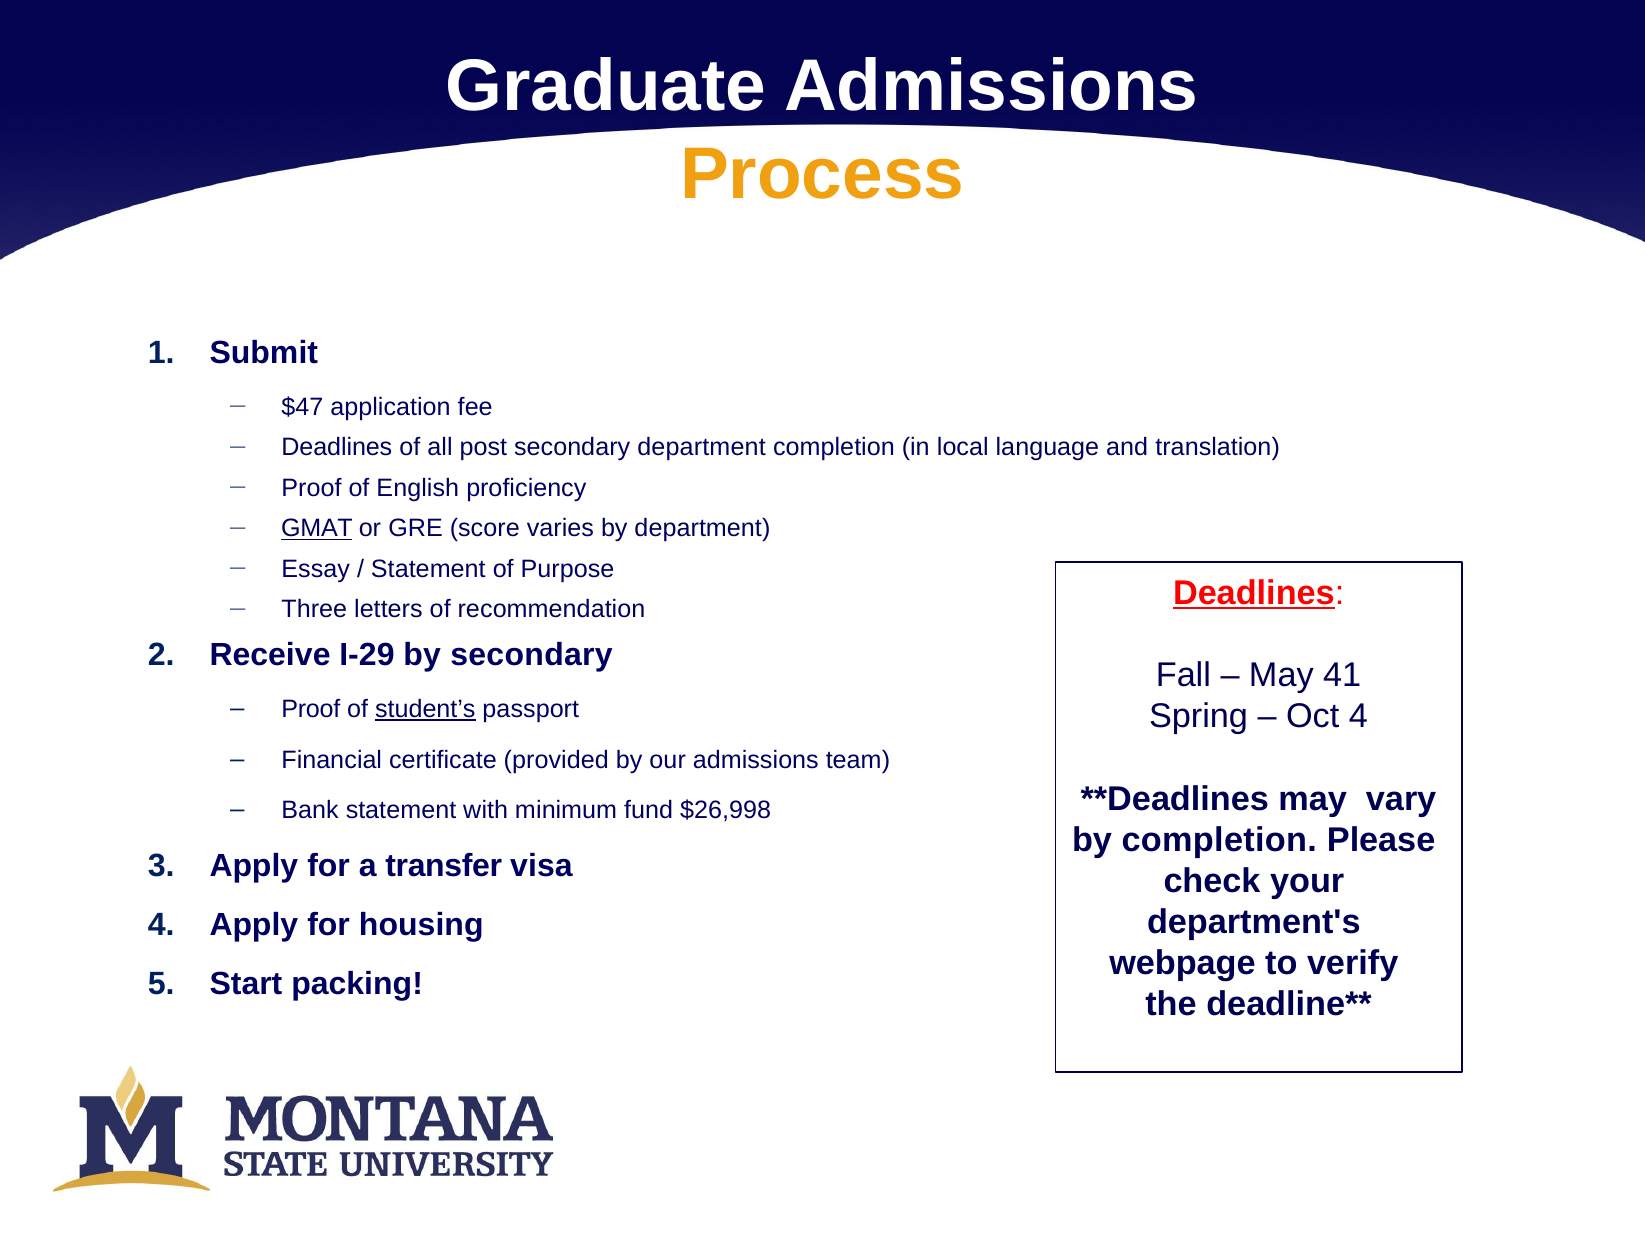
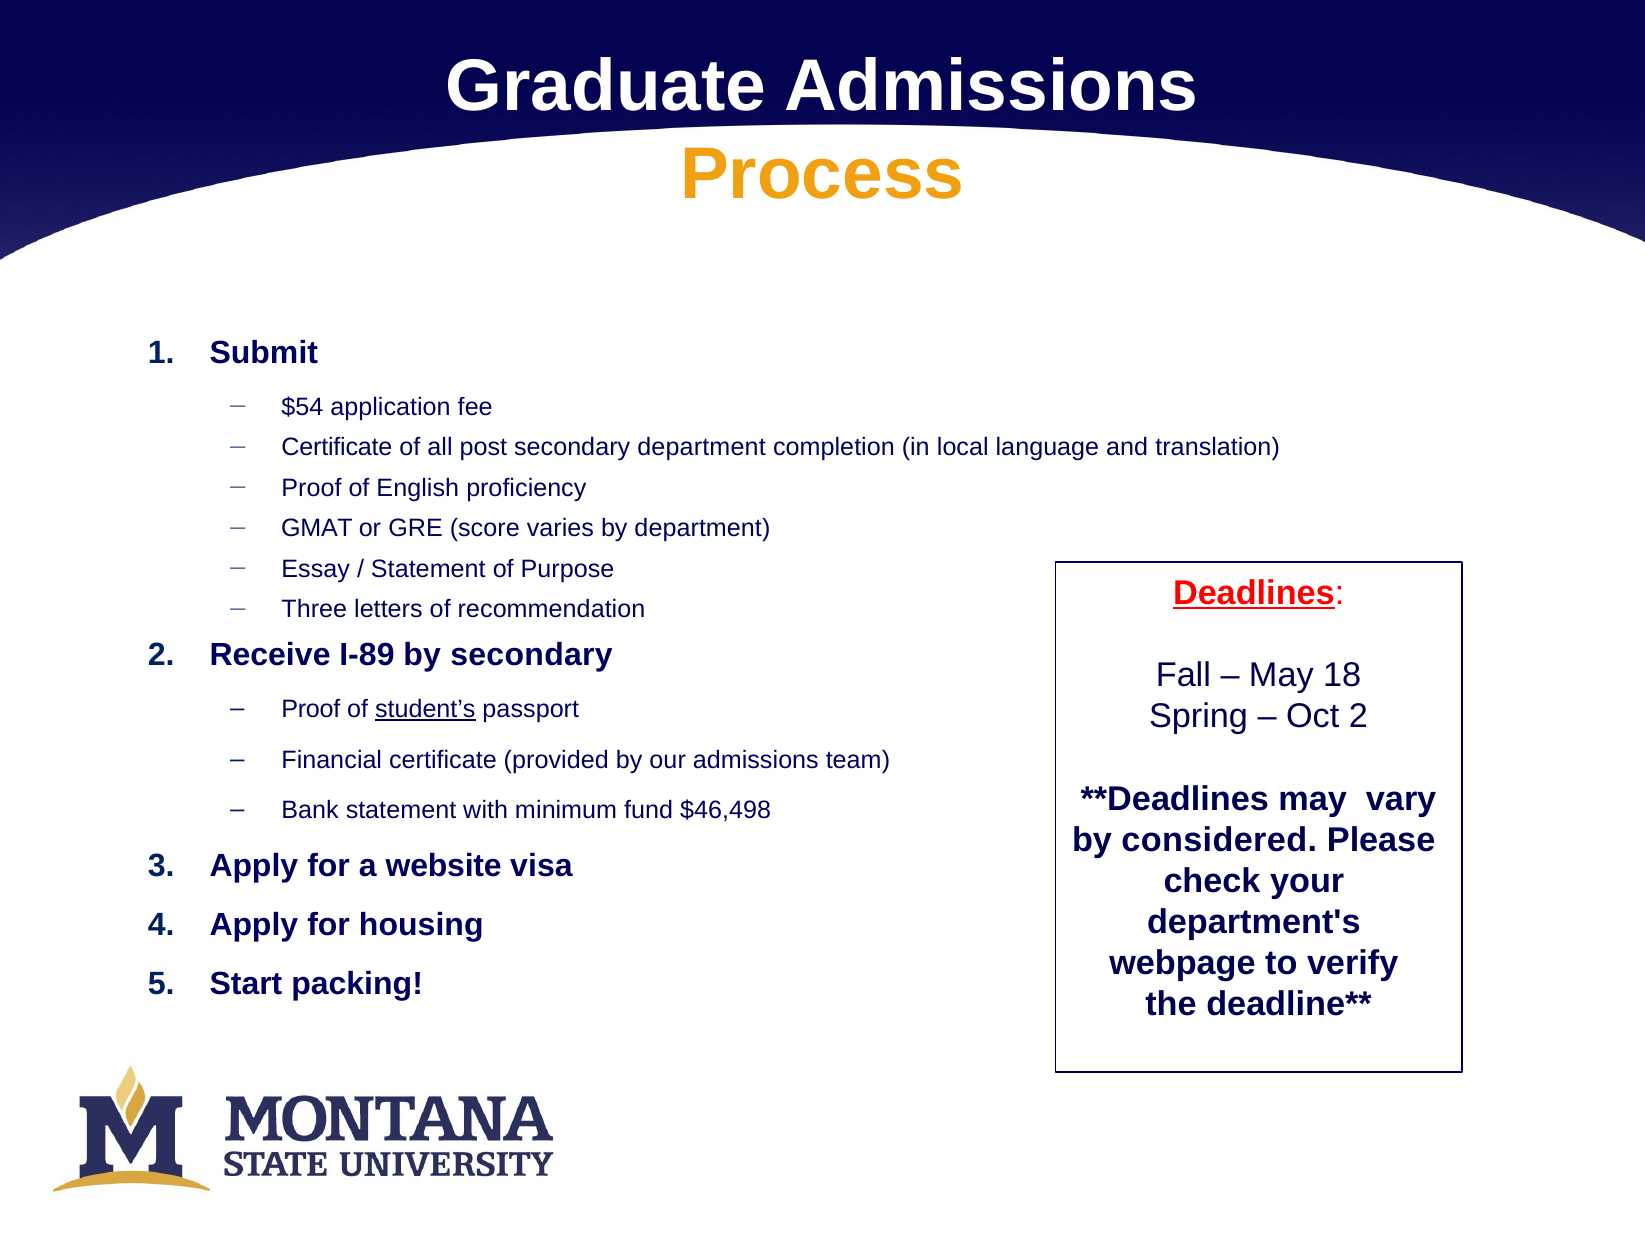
$47: $47 -> $54 (302, 407)
Deadlines: Deadlines -> Certificate (337, 448)
GMAT underline: present -> none (317, 529)
I-29: I-29 -> I-89 (367, 655)
41: 41 -> 18 (1342, 675)
Oct 4: 4 -> 2 (1358, 716)
$26,998: $26,998 -> $46,498 (726, 811)
by completion: completion -> considered (1219, 840)
transfer: transfer -> website (444, 866)
